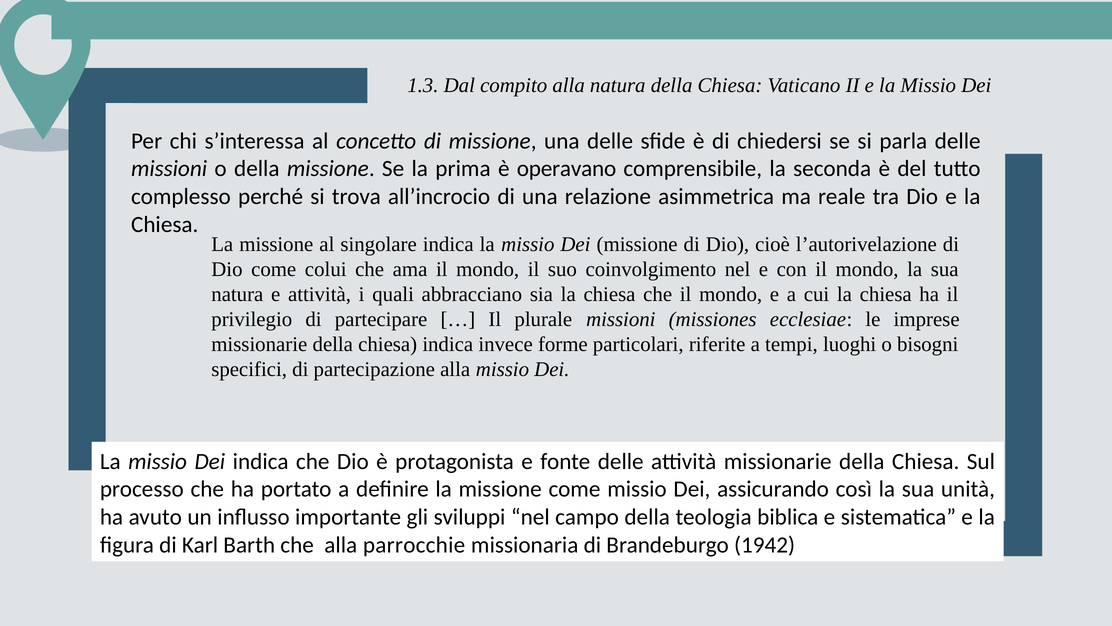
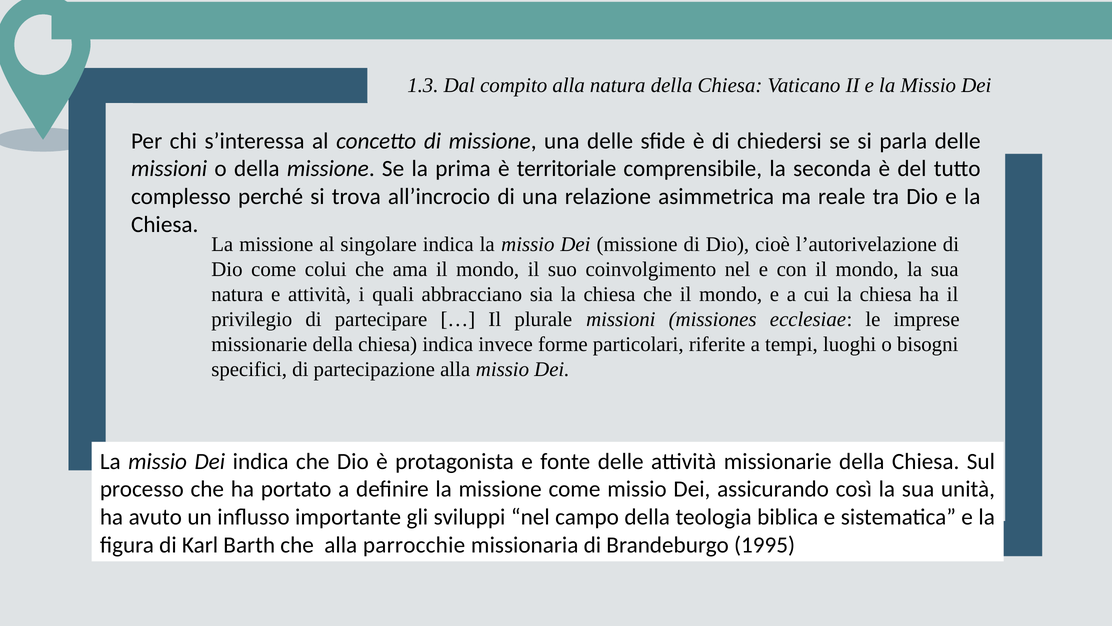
operavano: operavano -> territoriale (567, 169)
1942: 1942 -> 1995 (765, 545)
